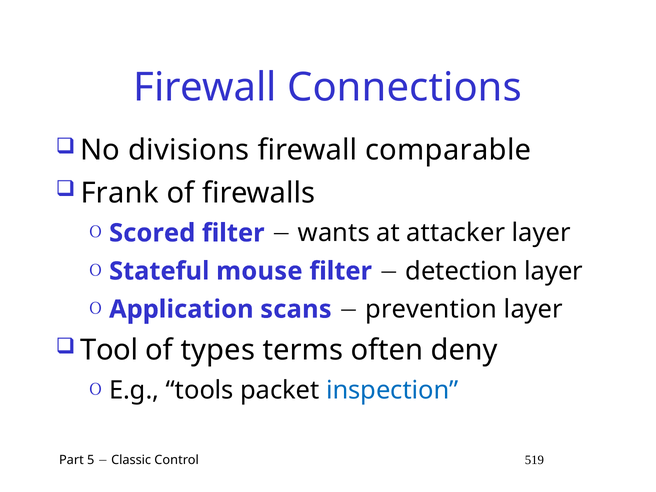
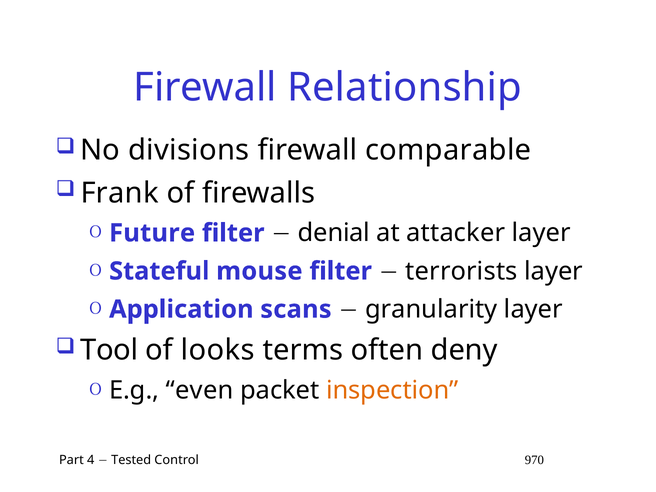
Connections: Connections -> Relationship (405, 88)
Scored: Scored -> Future (152, 233)
wants: wants -> denial (334, 233)
detection: detection -> terrorists (462, 271)
prevention: prevention -> granularity (431, 309)
types: types -> looks (218, 350)
tools: tools -> even (200, 390)
inspection colour: blue -> orange (392, 390)
5: 5 -> 4 (91, 460)
Classic: Classic -> Tested (131, 460)
519: 519 -> 970 (534, 460)
